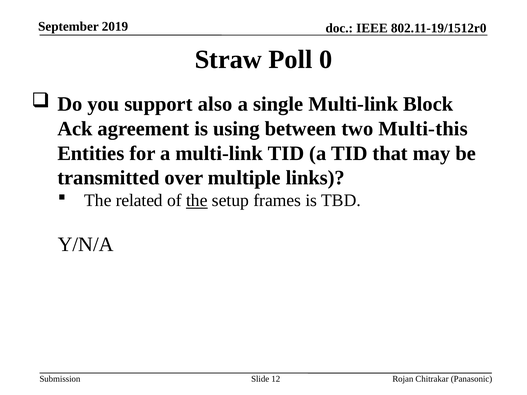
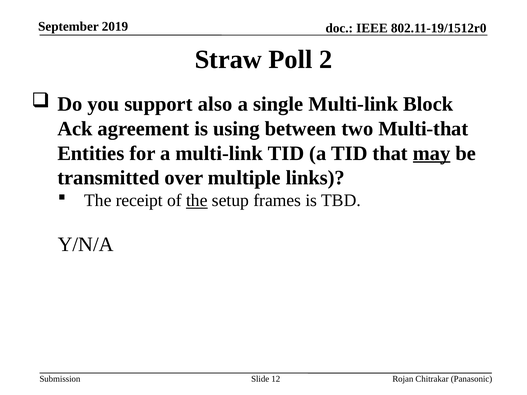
0: 0 -> 2 (326, 59)
Multi-this: Multi-this -> Multi-that (423, 129)
may underline: none -> present (432, 153)
related: related -> receipt (139, 201)
